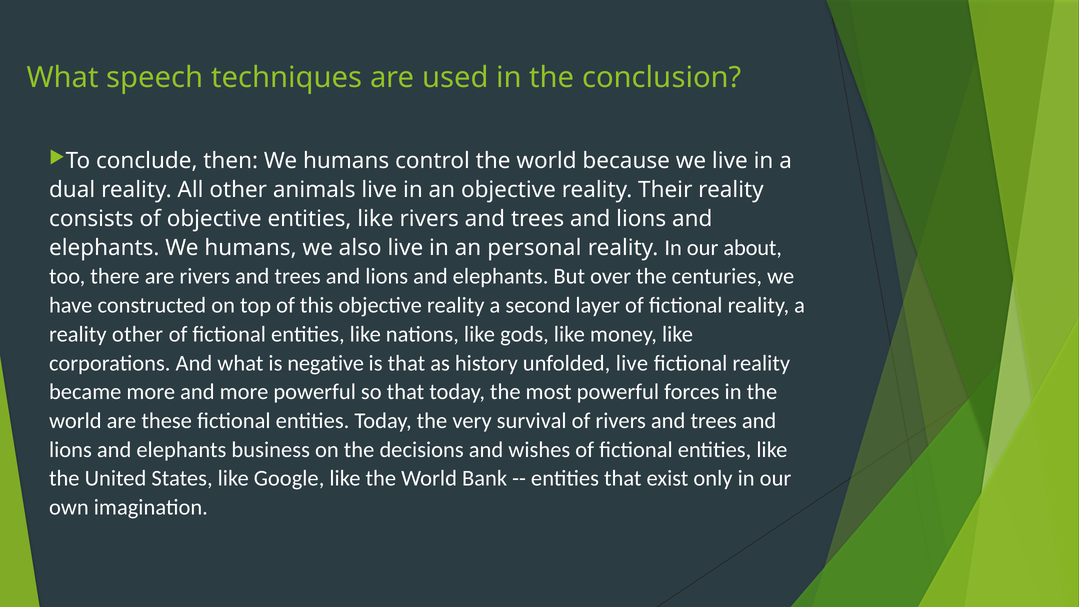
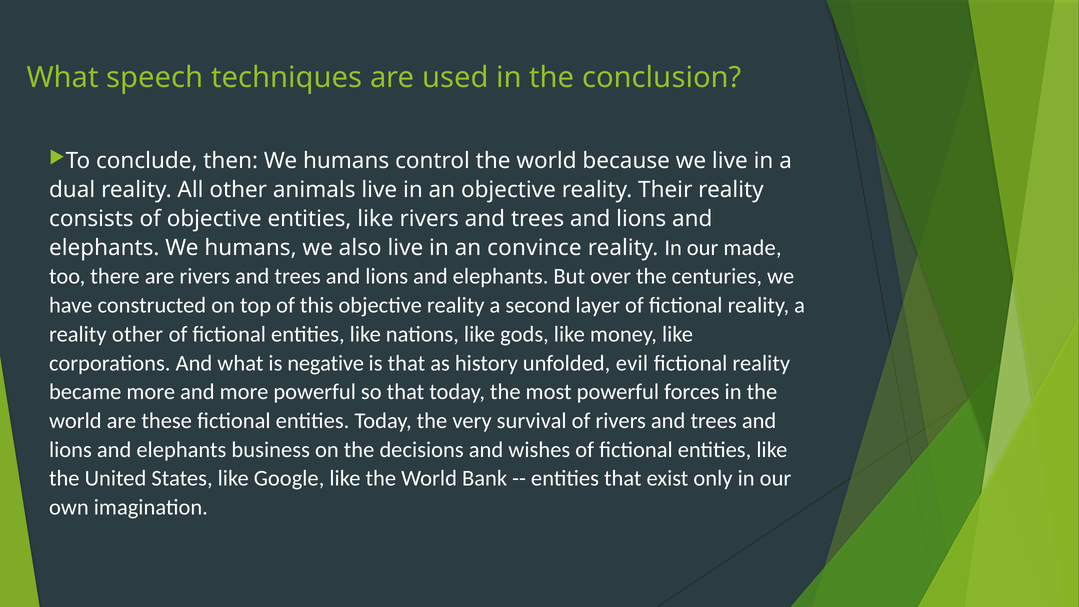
personal: personal -> convince (534, 248)
about: about -> made (752, 248)
unfolded live: live -> evil (632, 363)
